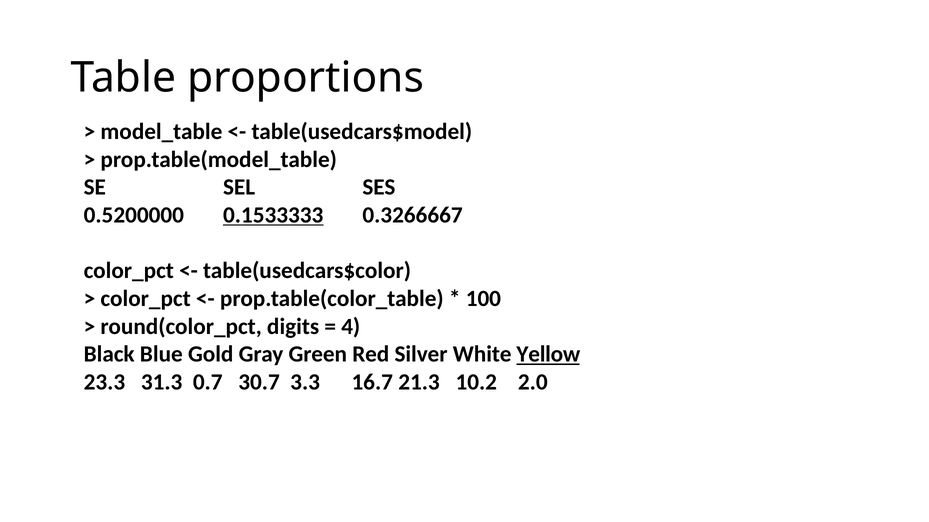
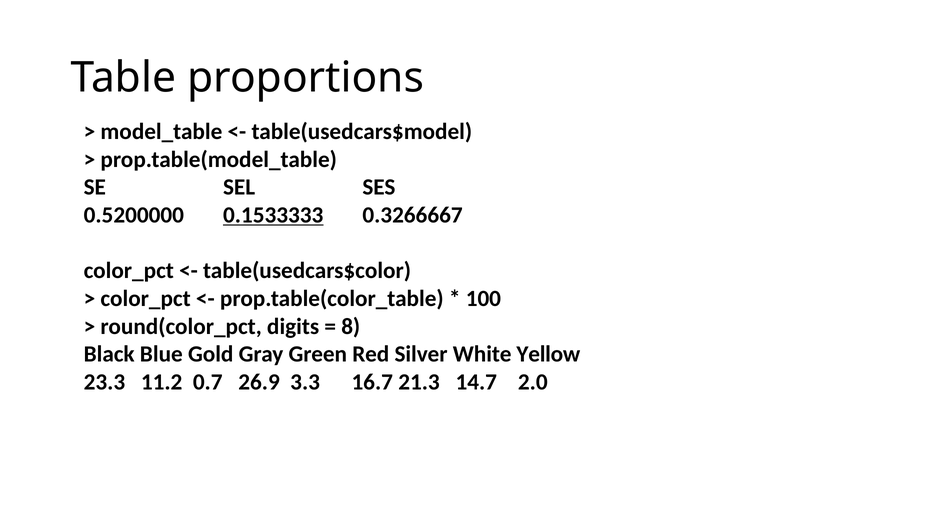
4: 4 -> 8 (351, 327)
Yellow underline: present -> none (548, 355)
31.3: 31.3 -> 11.2 (162, 383)
30.7: 30.7 -> 26.9 (259, 383)
10.2: 10.2 -> 14.7 (476, 383)
